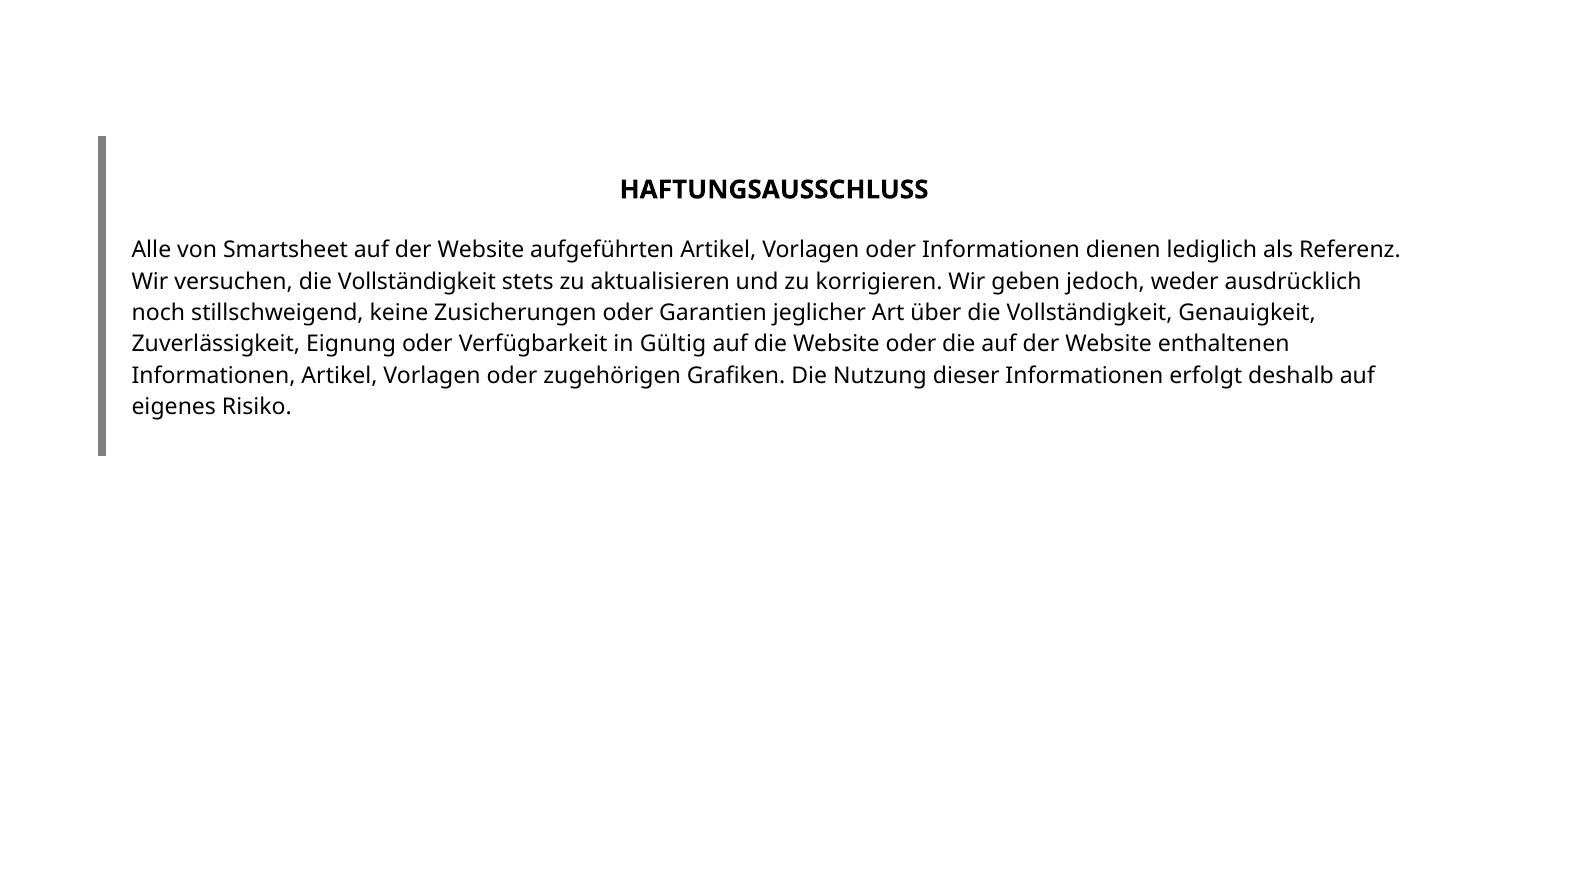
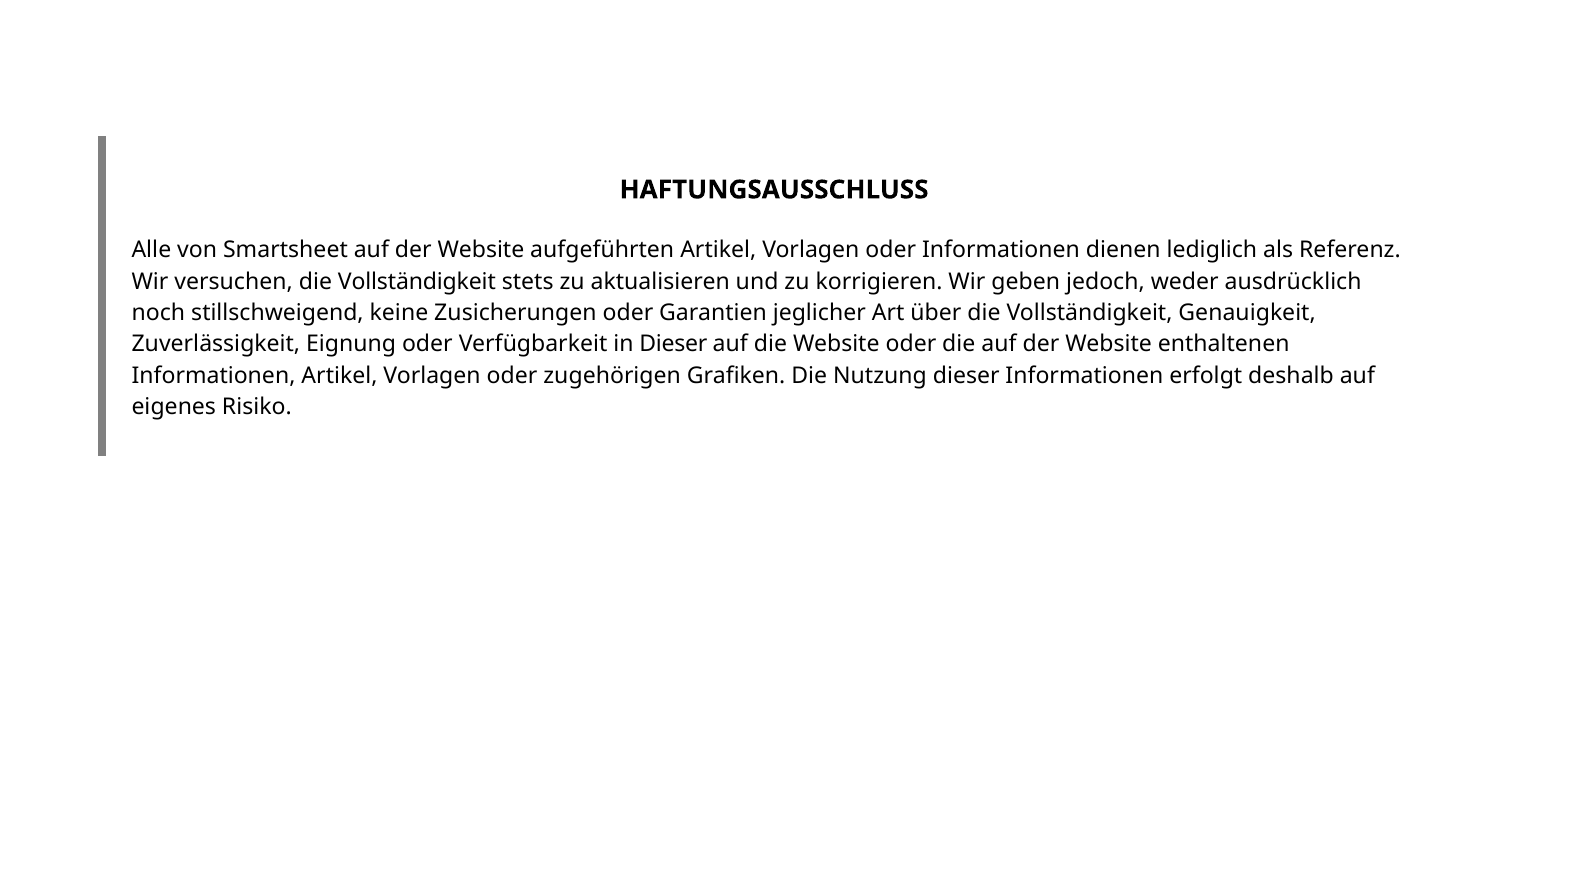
in Gültig: Gültig -> Dieser (673, 344)
